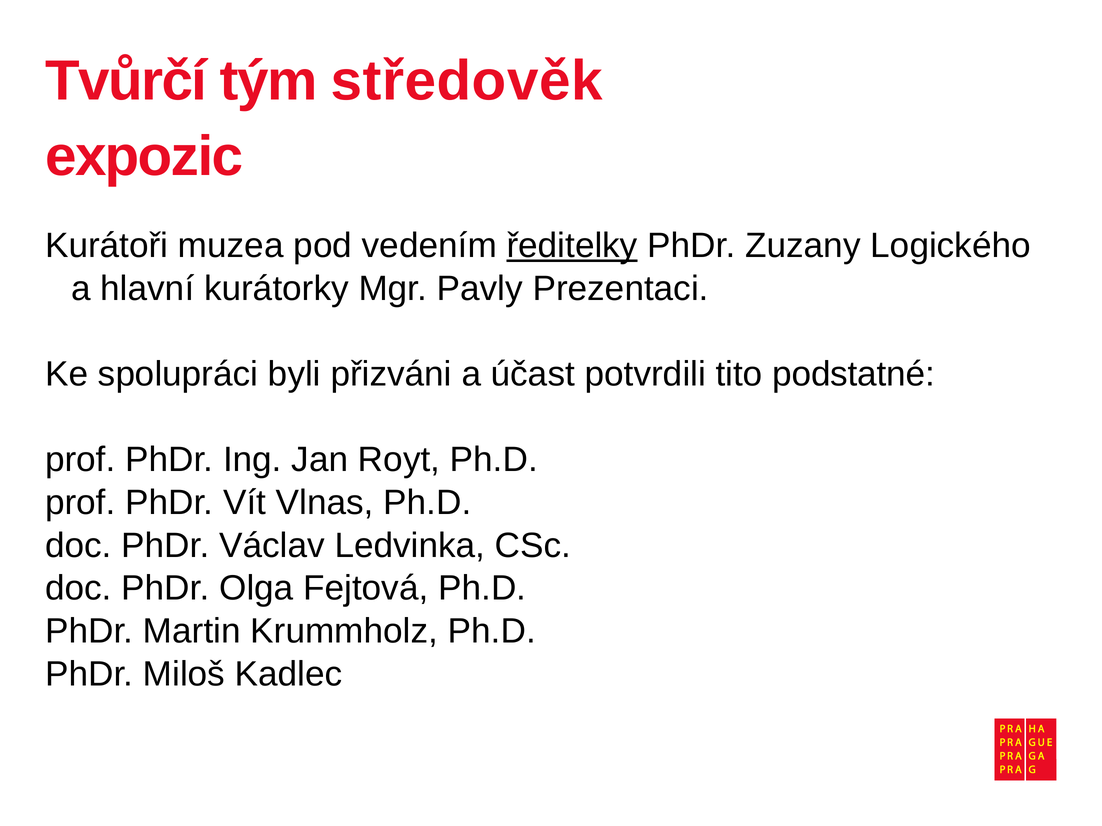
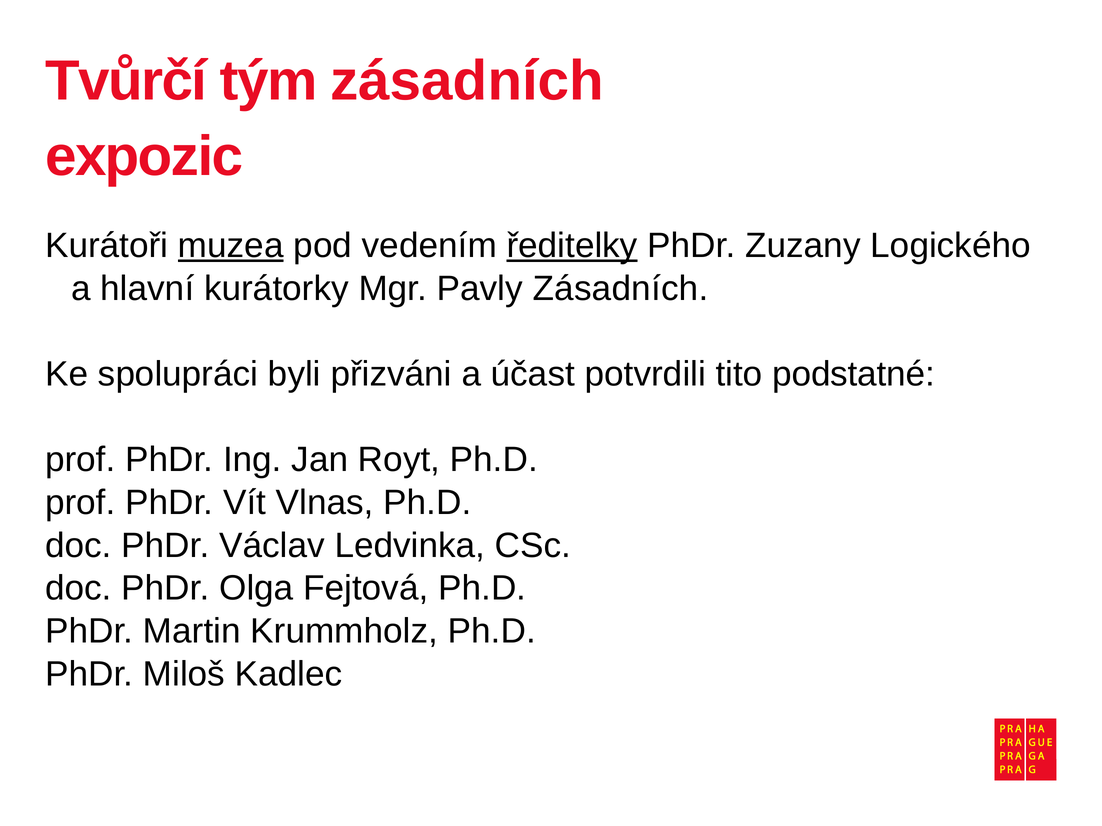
tým středověk: středověk -> zásadních (467, 81)
muzea underline: none -> present (231, 246)
Pavly Prezentaci: Prezentaci -> Zásadních (621, 289)
